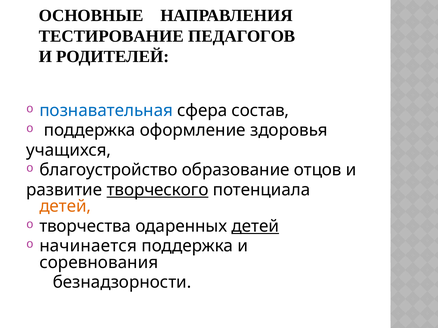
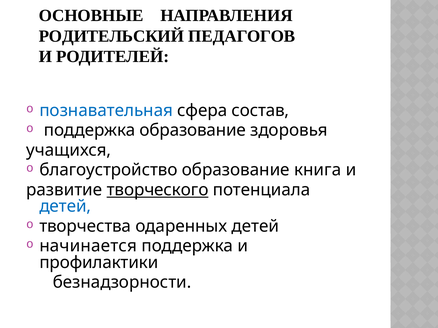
ТЕСТИРОВАНИЕ: ТЕСТИРОВАНИЕ -> РОДИТЕЛЬСКИЙ (111, 36)
поддержка оформление: оформление -> образование (193, 130)
отцов: отцов -> книга (318, 170)
детей colour: orange -> blue (65, 207)
детей underline: present -> none (255, 226)
соревнования: соревнования -> профилактики (99, 263)
